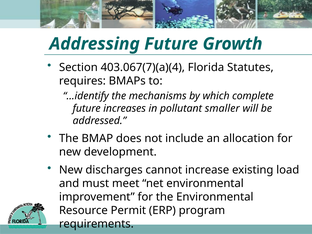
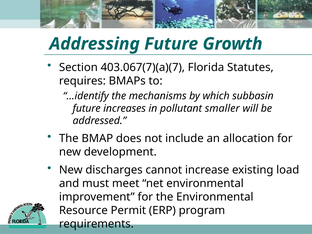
403.067(7)(a)(4: 403.067(7)(a)(4 -> 403.067(7)(a)(7 (143, 67)
complete: complete -> subbasin (253, 96)
